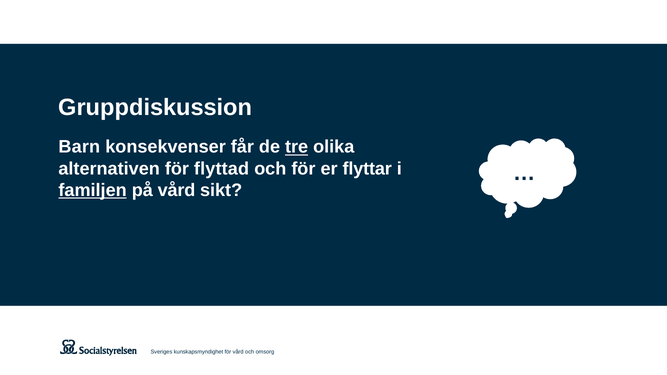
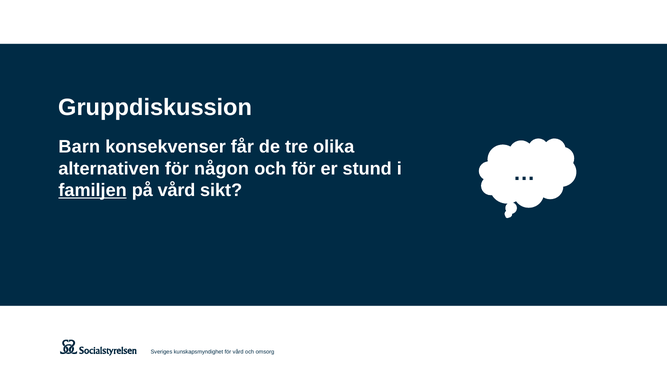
tre underline: present -> none (297, 147)
flyttad: flyttad -> någon (222, 169)
flyttar: flyttar -> stund (367, 169)
